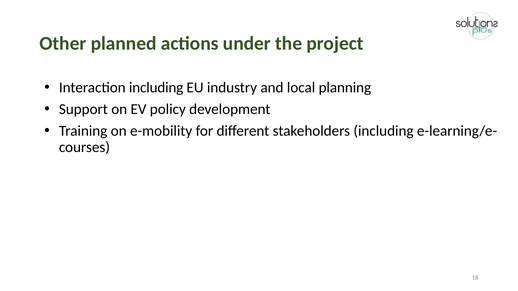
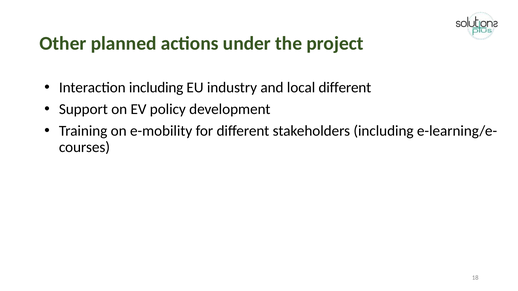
local planning: planning -> different (345, 88)
